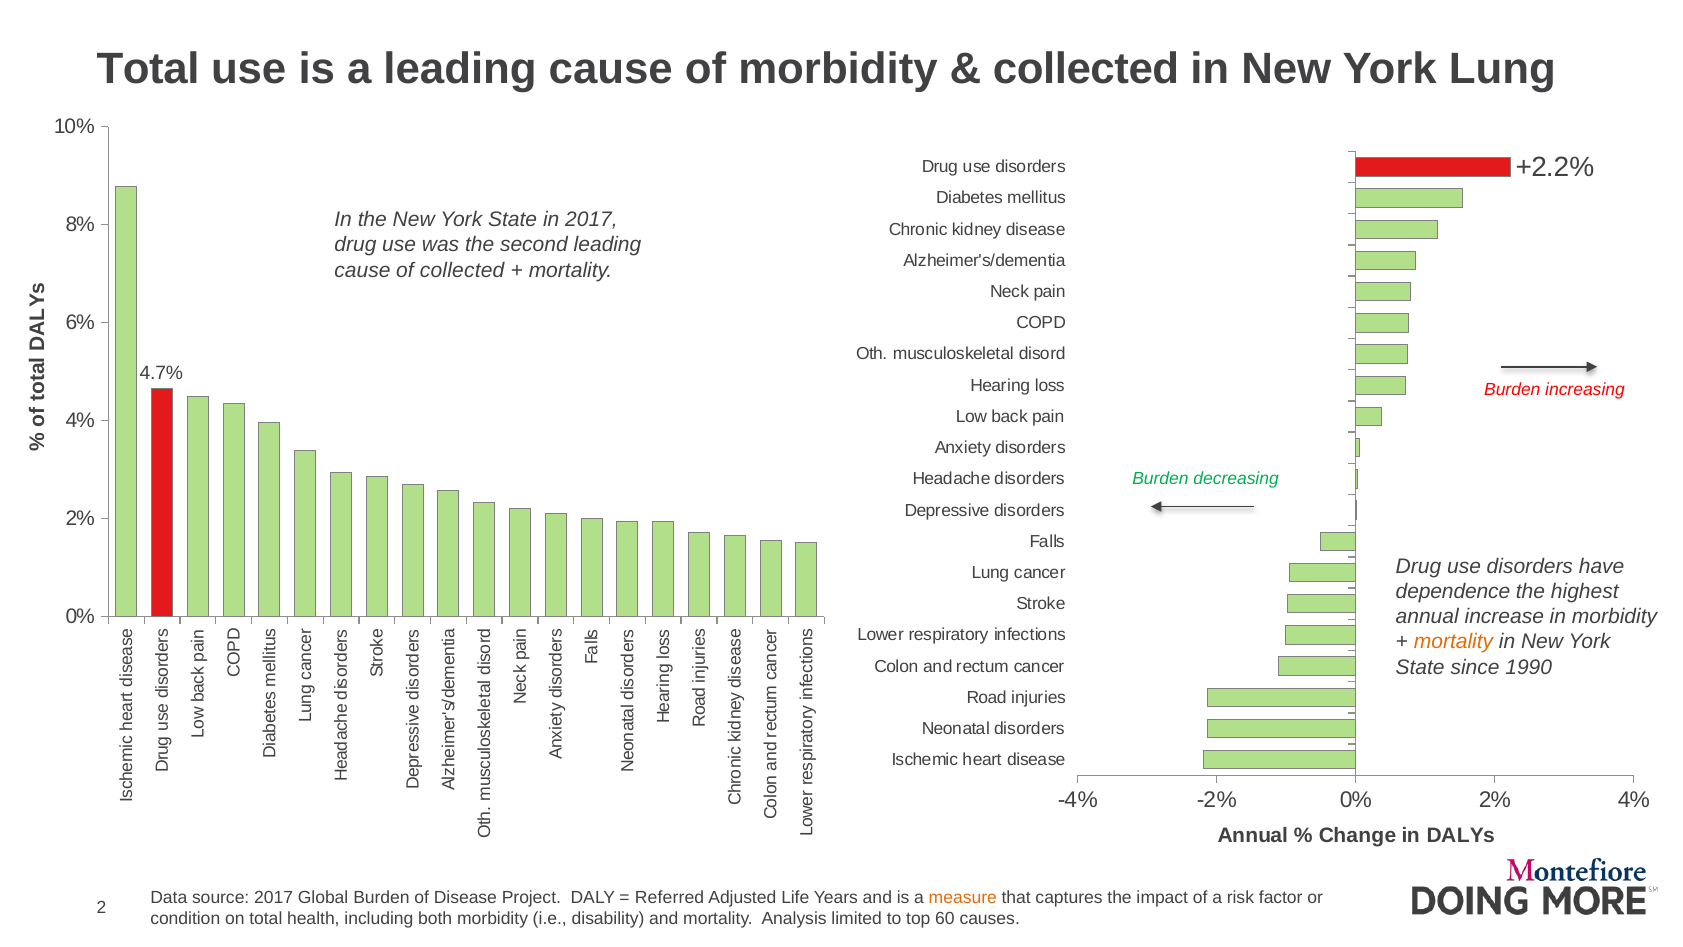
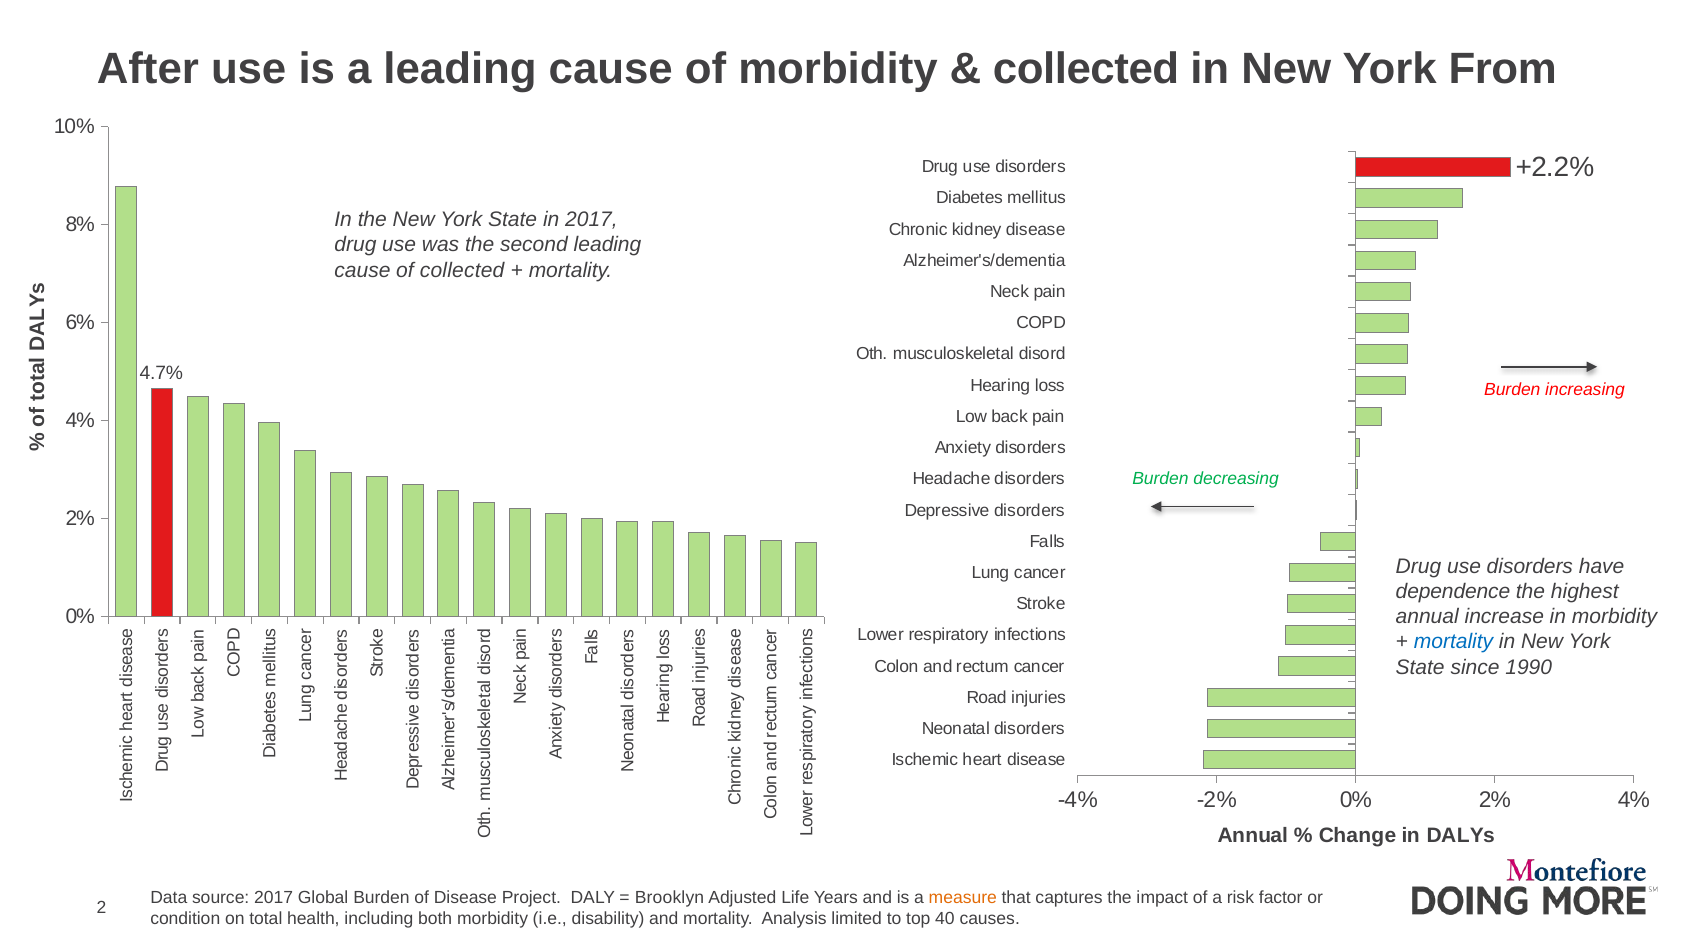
Total: Total -> After (148, 69)
York Lung: Lung -> From (1503, 69)
mortality colour: orange -> blue (1454, 642)
Referred: Referred -> Brooklyn (670, 898)
60: 60 -> 40 (945, 919)
